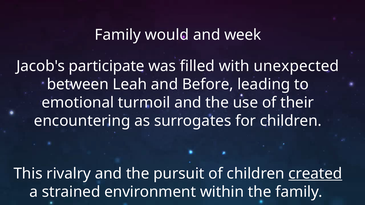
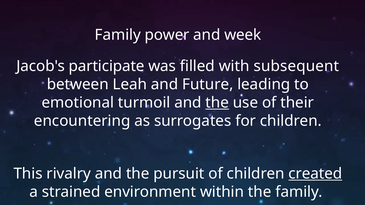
would: would -> power (167, 35)
unexpected: unexpected -> subsequent (296, 66)
Before: Before -> Future (208, 84)
the underline: none -> present (217, 103)
